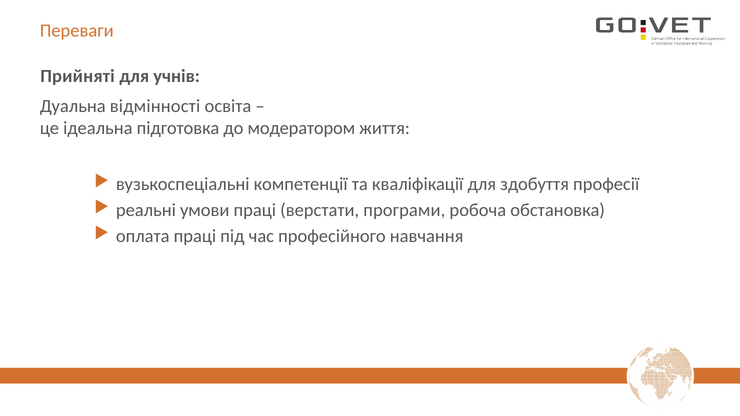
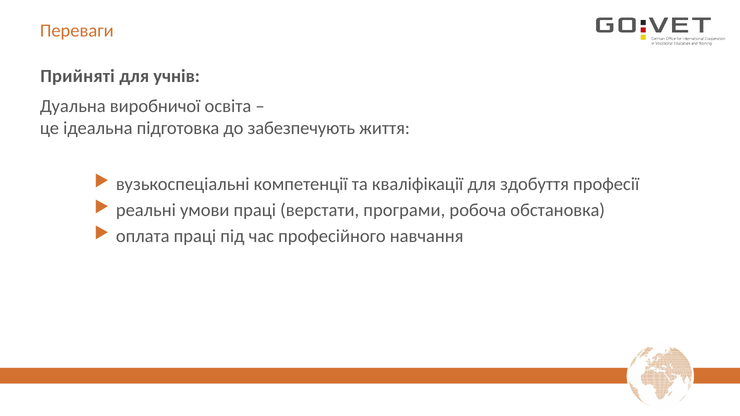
відмінності: відмінності -> виробничої (155, 106)
модератором: модератором -> забезпечують (301, 128)
